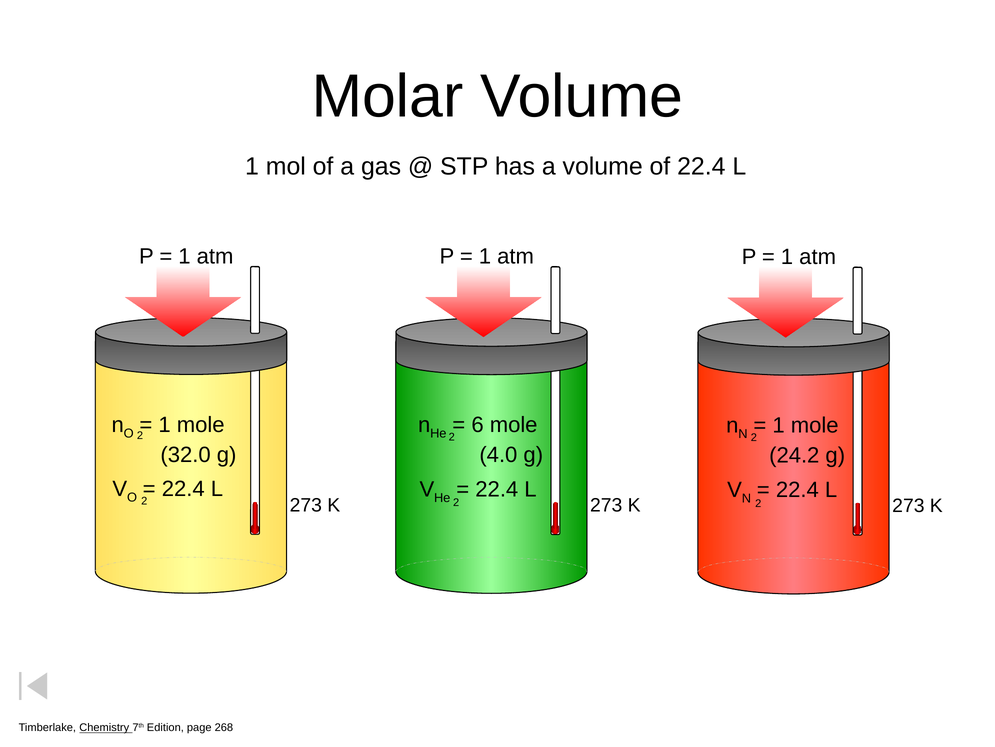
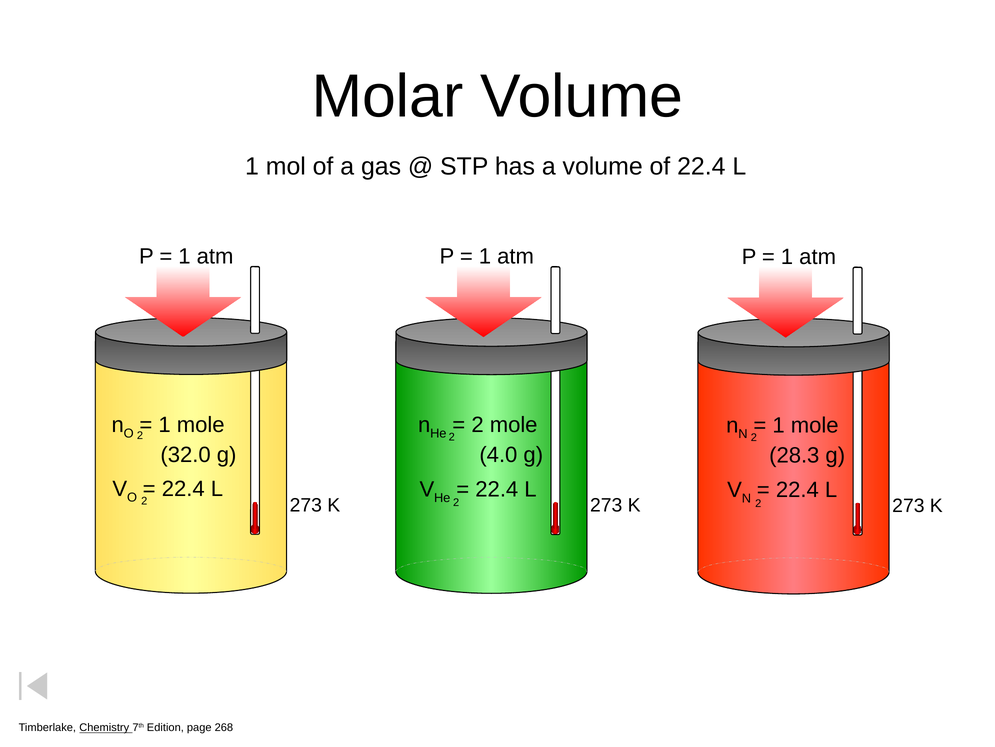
6: 6 -> 2 (478, 424)
24.2: 24.2 -> 28.3 (794, 455)
